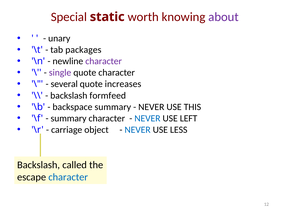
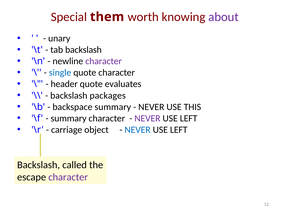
static: static -> them (107, 17)
tab packages: packages -> backslash (83, 50)
single colour: purple -> blue (60, 73)
several: several -> header (64, 84)
increases: increases -> evaluates (123, 84)
formfeed: formfeed -> packages (108, 96)
NEVER colour: blue -> purple (147, 119)
LESS: LESS -> LEFT (179, 130)
character colour: blue -> purple (68, 178)
